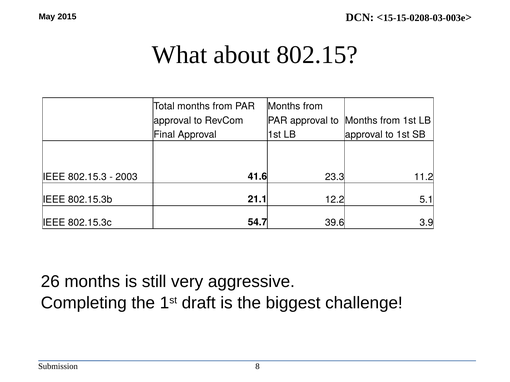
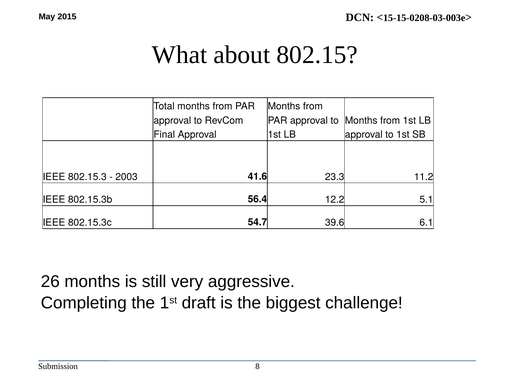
21.1: 21.1 -> 56.4 (257, 200)
3.9: 3.9 -> 6.1 (426, 223)
